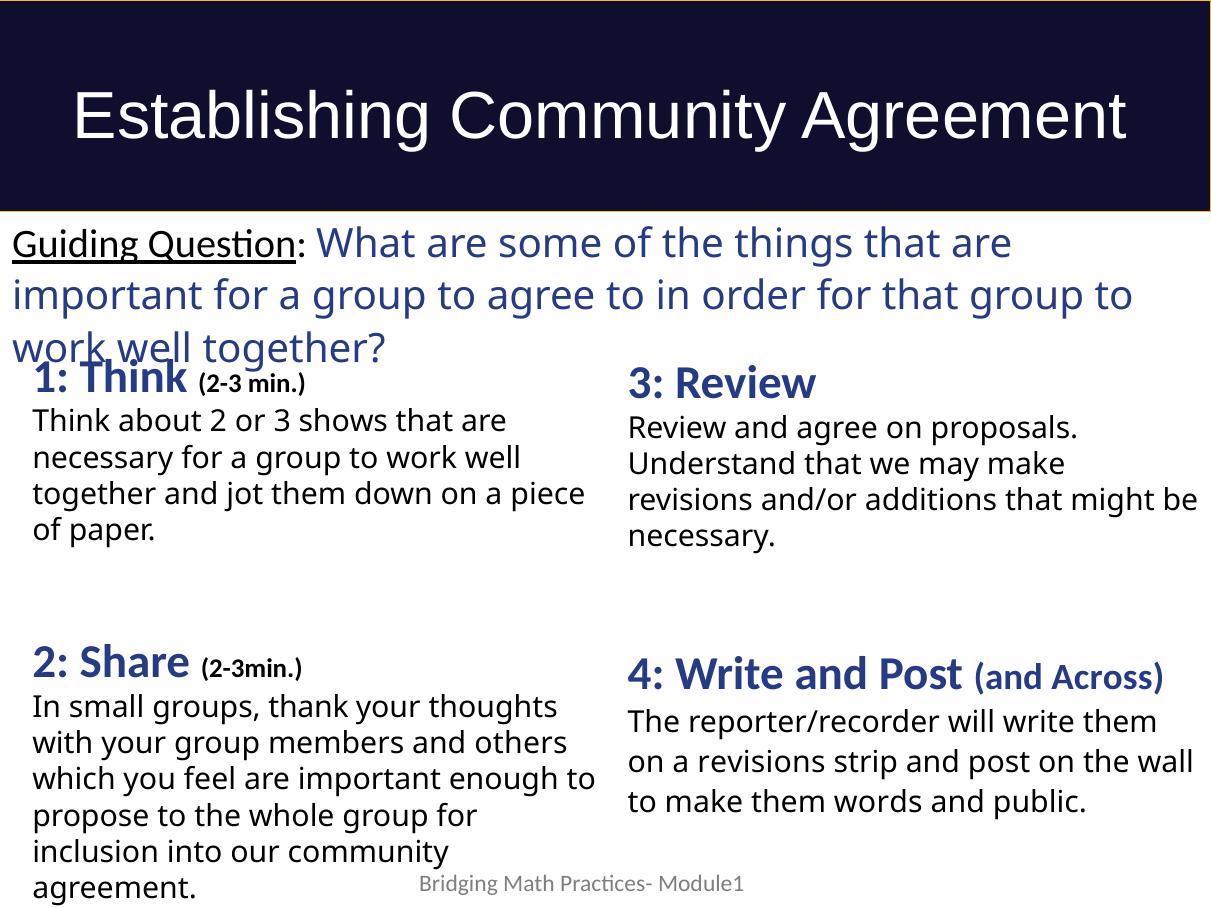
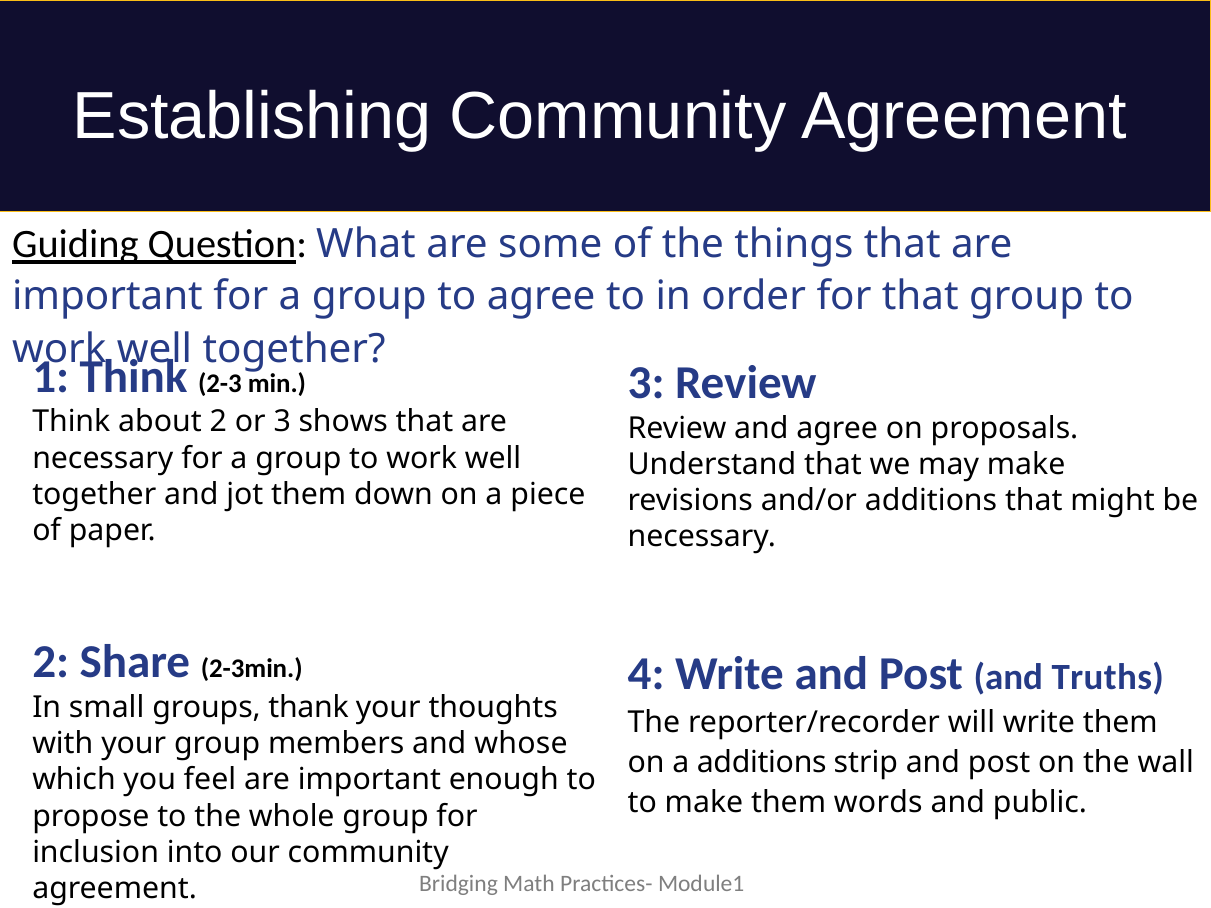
Across: Across -> Truths (1108, 677)
others: others -> whose (521, 744)
a revisions: revisions -> additions (762, 763)
